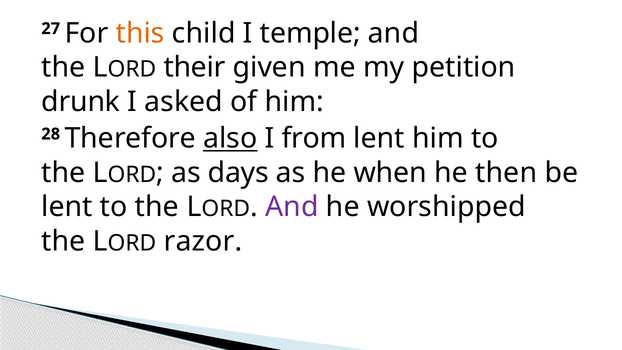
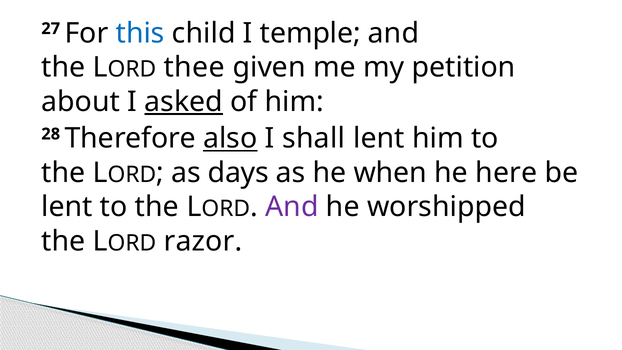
this colour: orange -> blue (140, 33)
their: their -> thee (194, 67)
drunk: drunk -> about (81, 102)
asked underline: none -> present (184, 102)
from: from -> shall (314, 138)
then: then -> here (506, 173)
